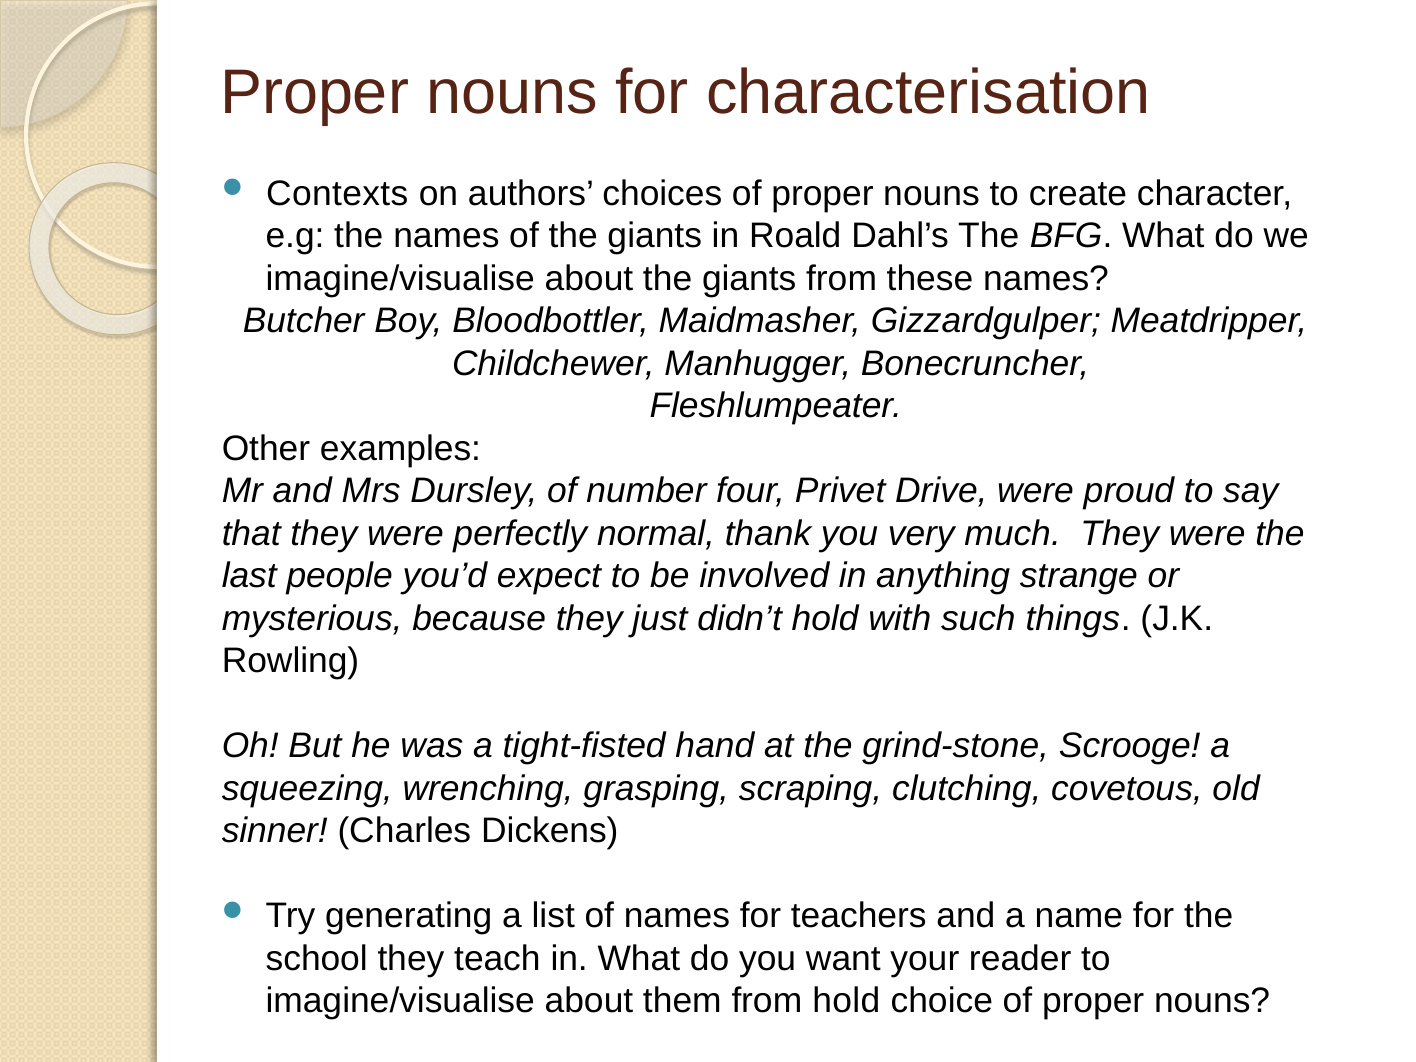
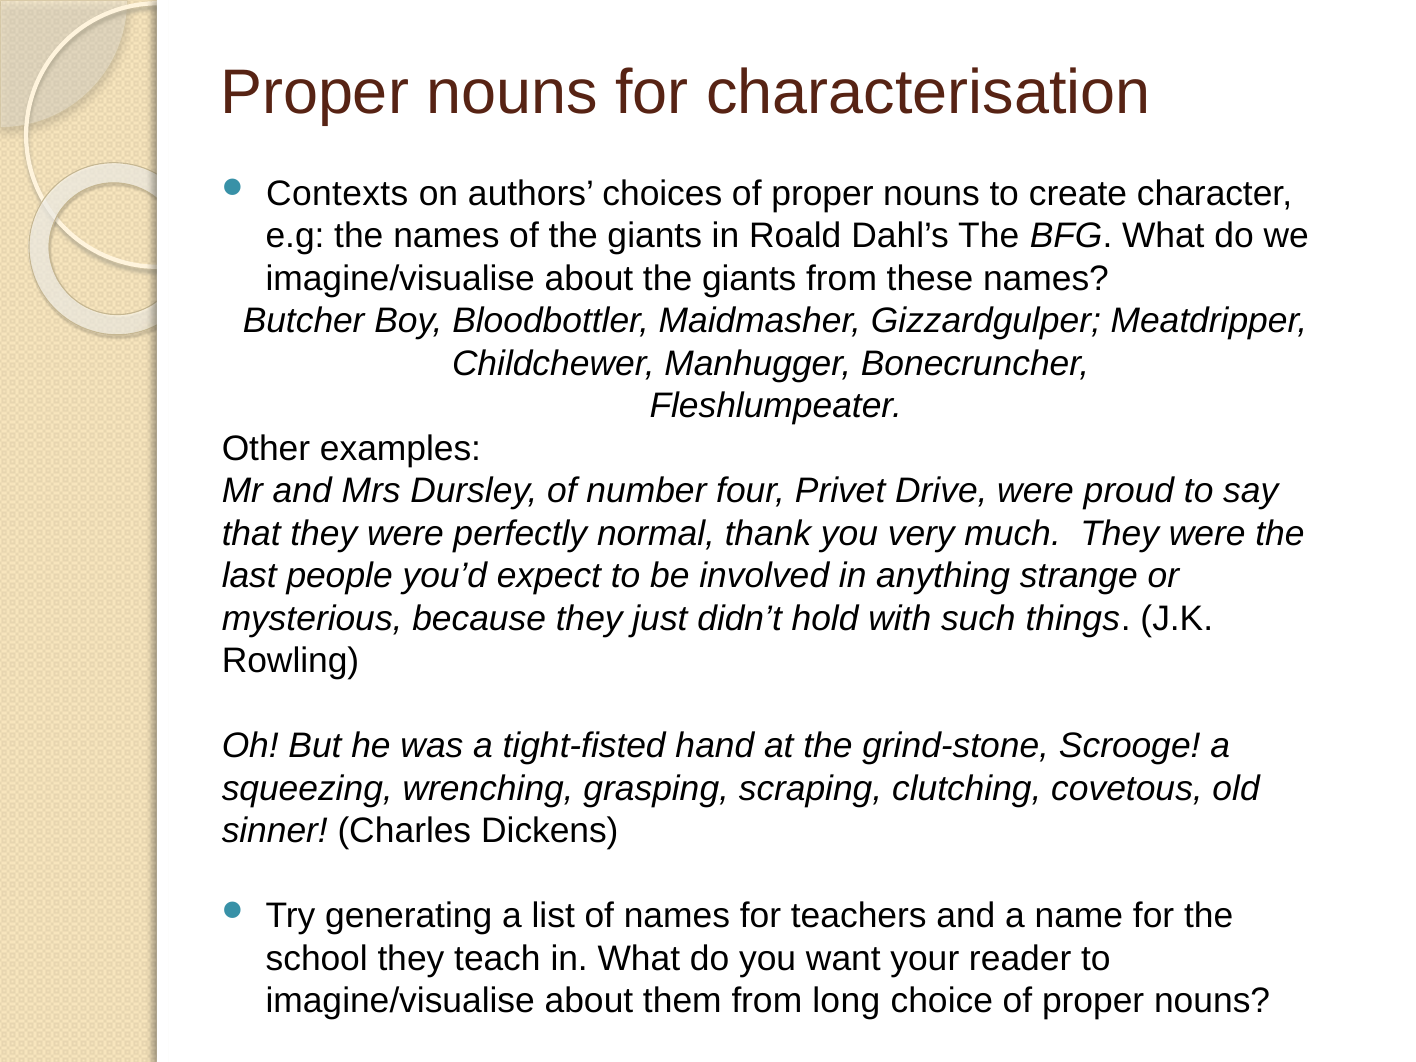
from hold: hold -> long (846, 1001)
